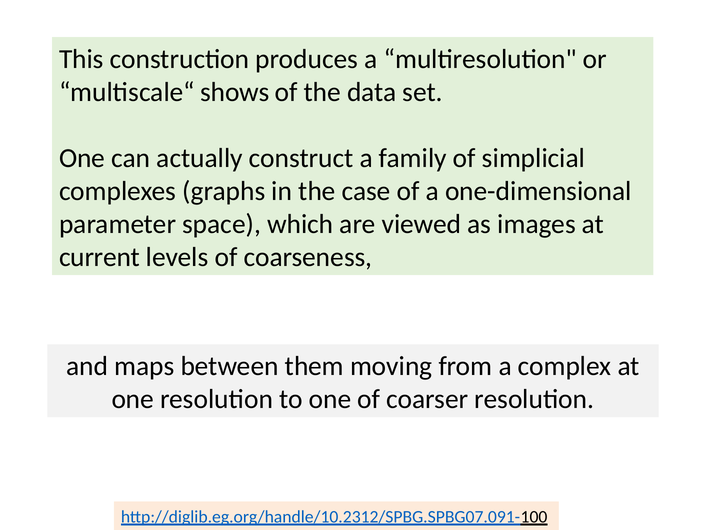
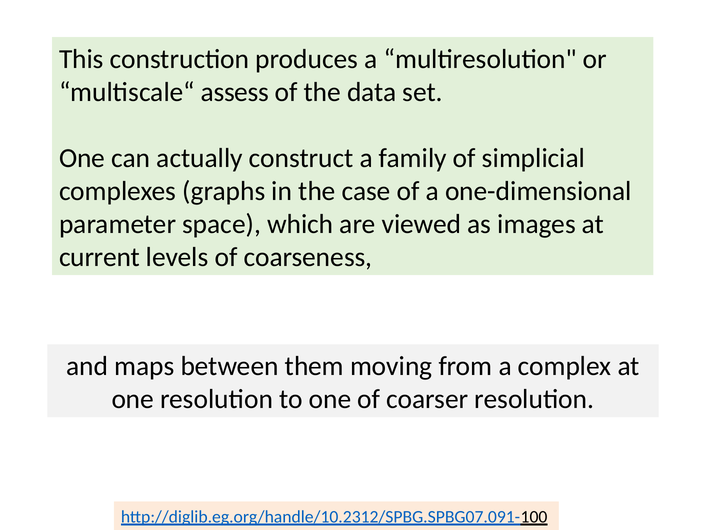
shows: shows -> assess (235, 92)
